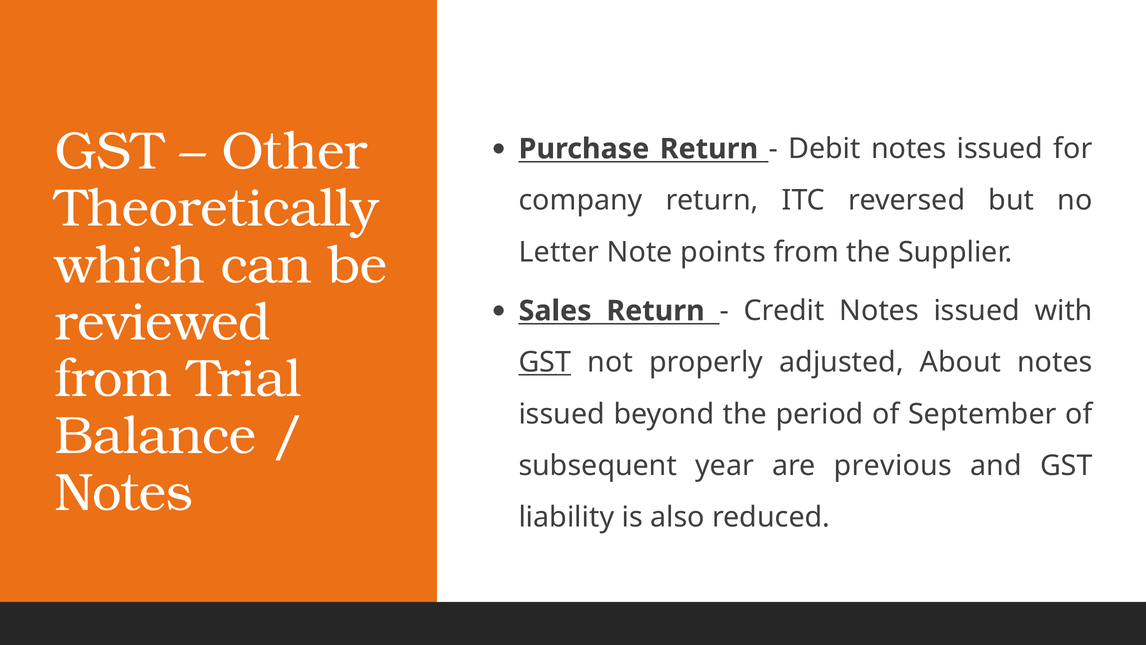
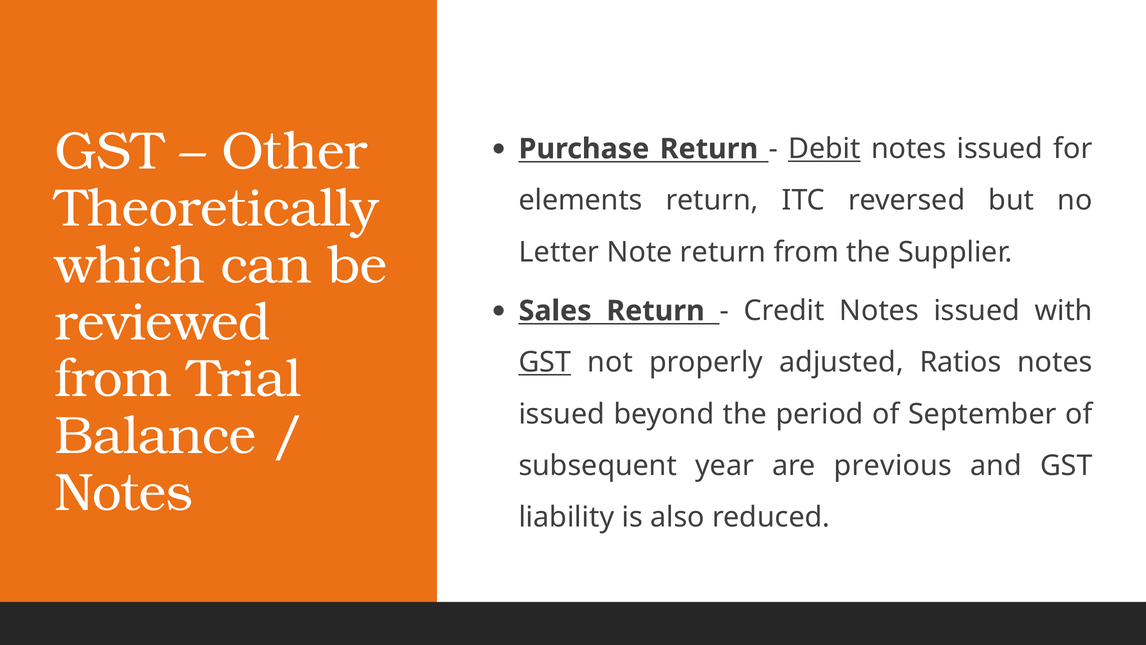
Debit underline: none -> present (824, 149)
company: company -> elements (581, 200)
Note points: points -> return (723, 252)
About: About -> Ratios (961, 362)
